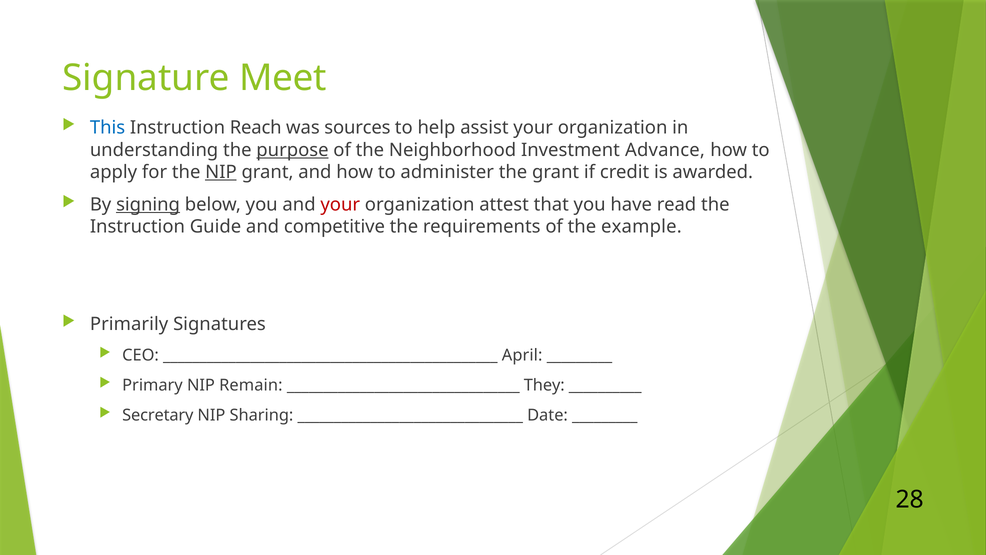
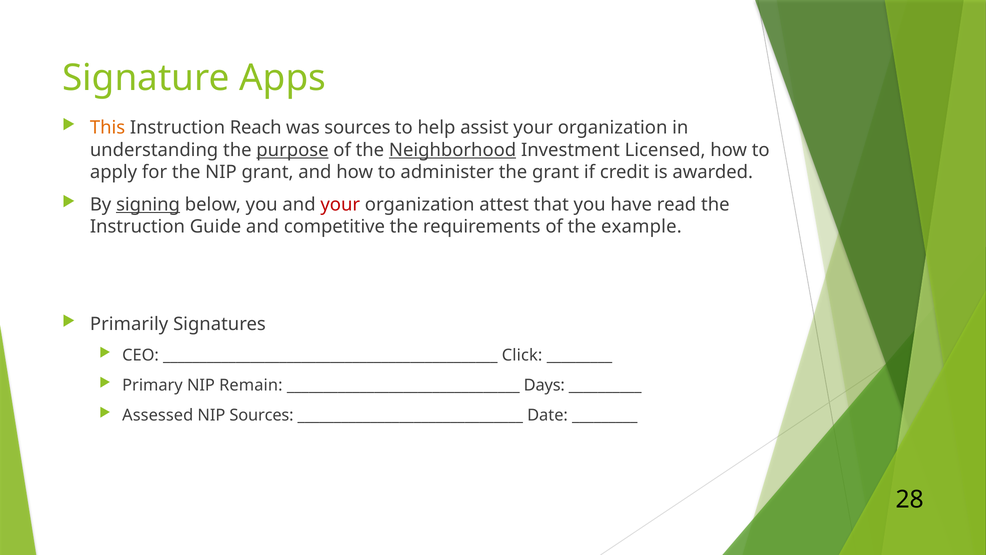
Meet: Meet -> Apps (283, 78)
This colour: blue -> orange (108, 128)
Neighborhood underline: none -> present (453, 150)
Advance: Advance -> Licensed (665, 150)
NIP underline: present -> none (221, 172)
April: April -> Click (522, 355)
They: They -> Days (544, 385)
Secretary: Secretary -> Assessed (158, 415)
NIP Sharing: Sharing -> Sources (262, 415)
